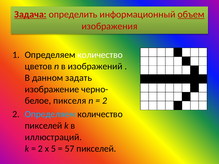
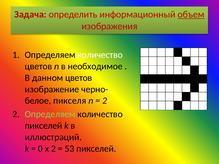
Задача underline: present -> none (30, 14)
изображений: изображений -> необходимое (95, 66)
данном задать: задать -> цветов (79, 78)
Определяем colour: light blue -> light green (50, 114)
2: 2 -> 0 (40, 149)
х 5: 5 -> 2 (53, 149)
57: 57 -> 53 (70, 149)
